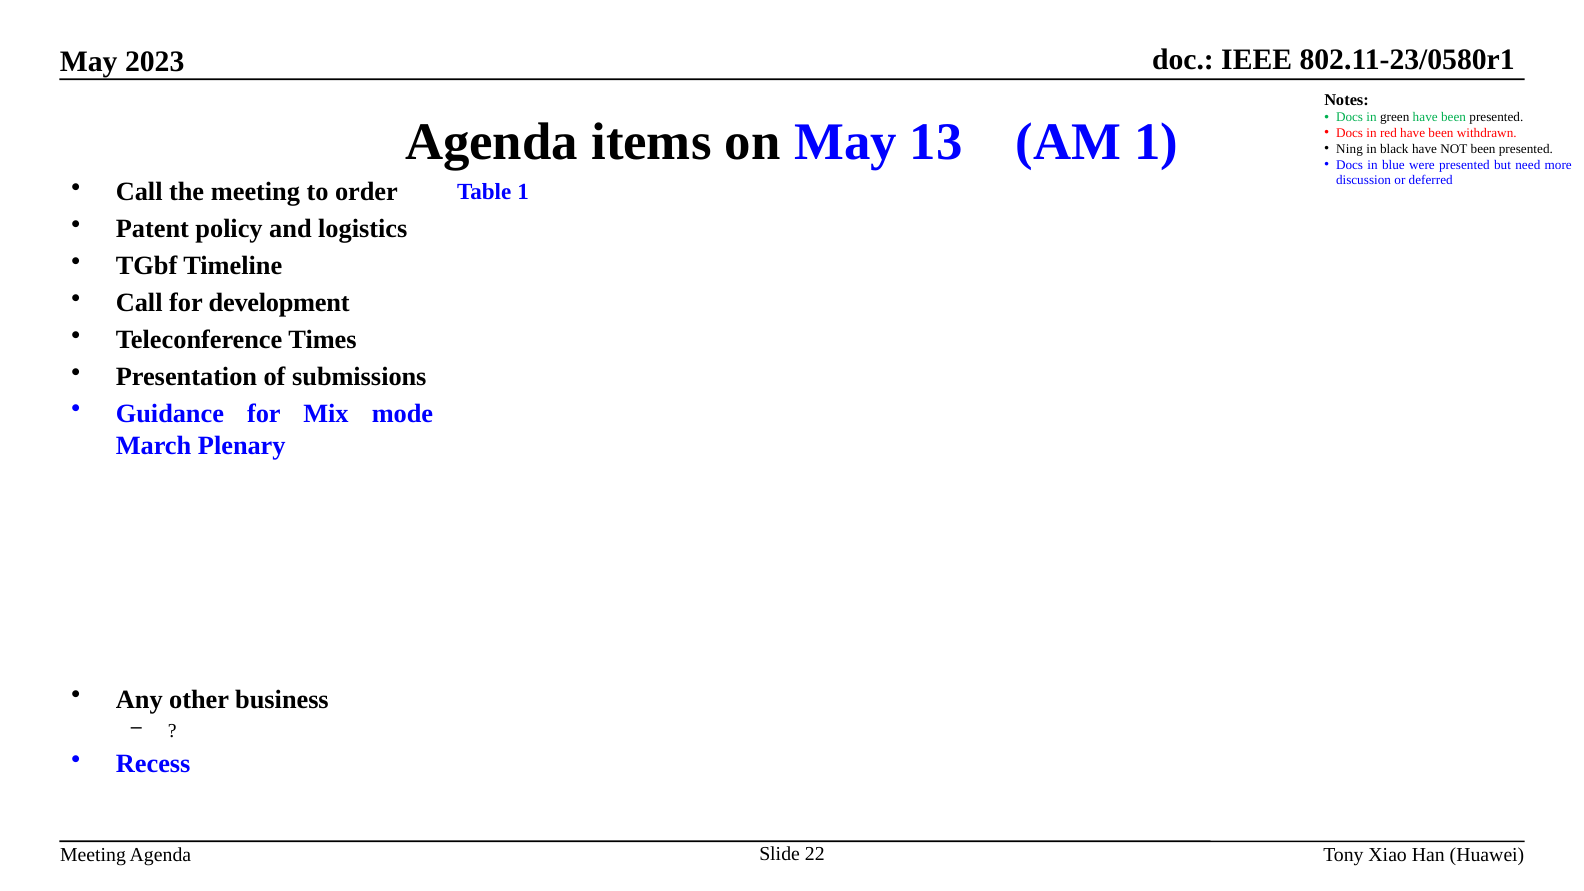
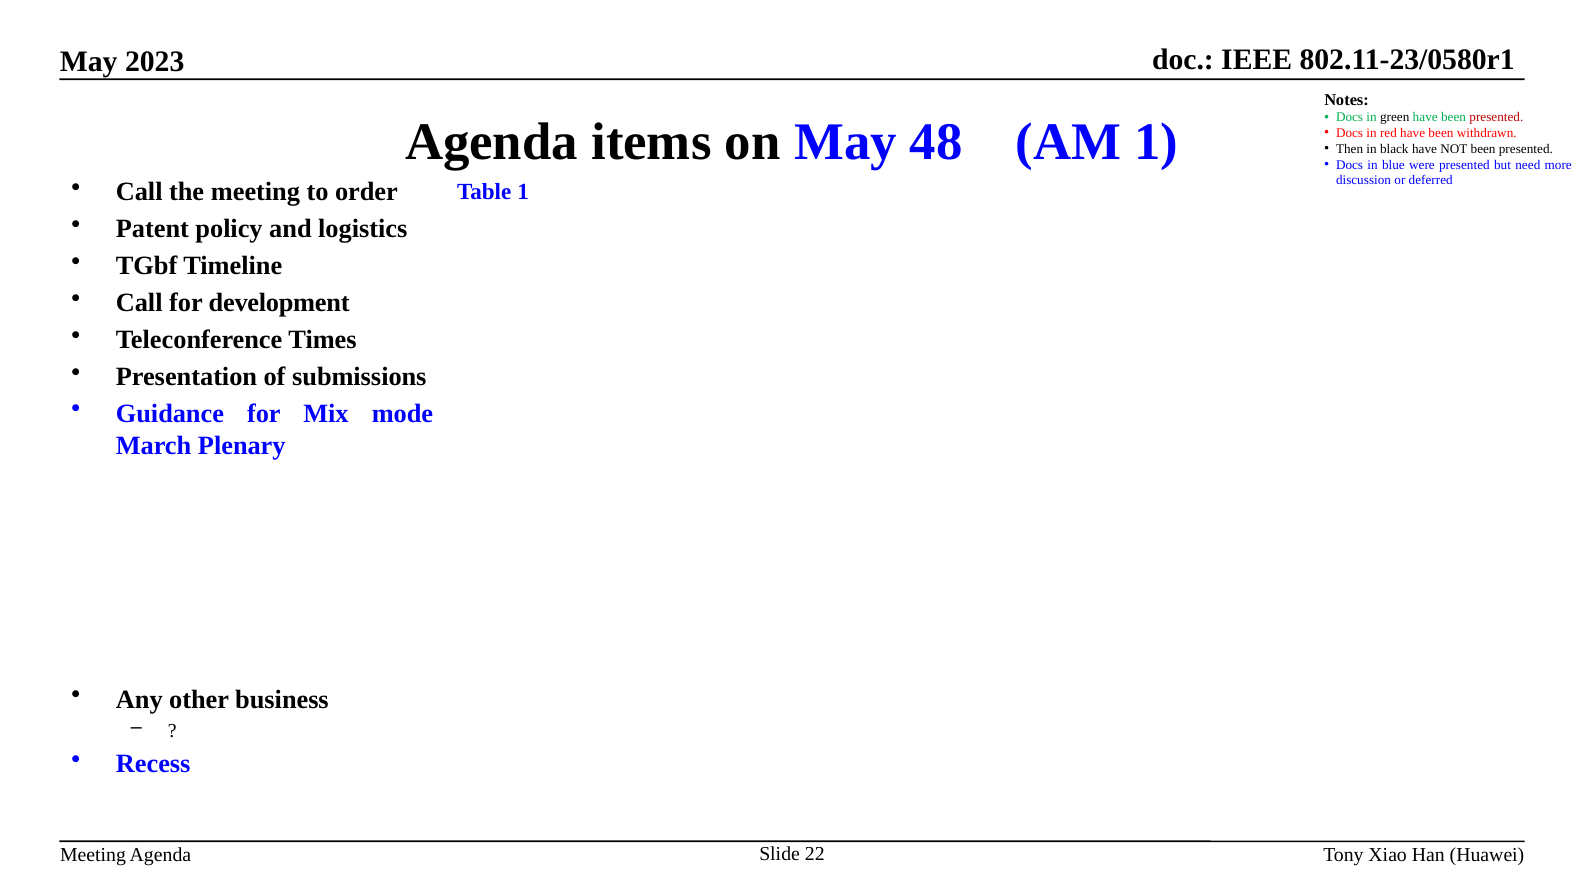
presented colour: black -> red (1496, 117)
13: 13 -> 48 (936, 142)
Ning: Ning -> Then (1350, 149)
